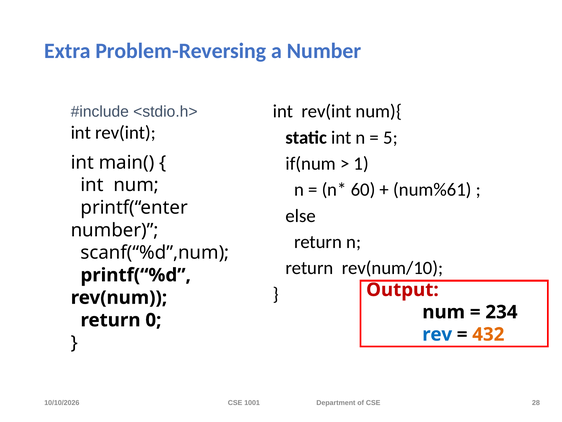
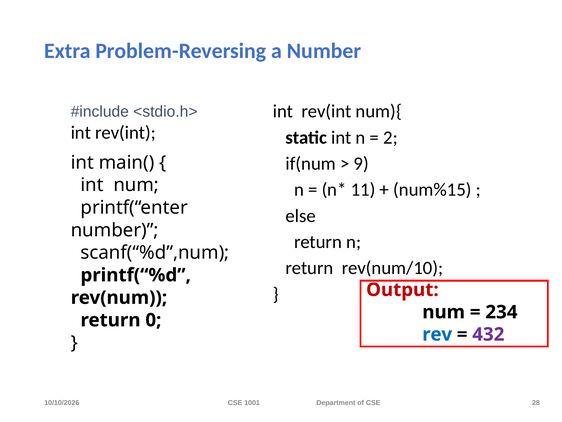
5: 5 -> 2 (390, 137)
1: 1 -> 9 (361, 163)
60: 60 -> 11 (363, 189)
num%61: num%61 -> num%15 (432, 189)
432 colour: orange -> purple (488, 334)
